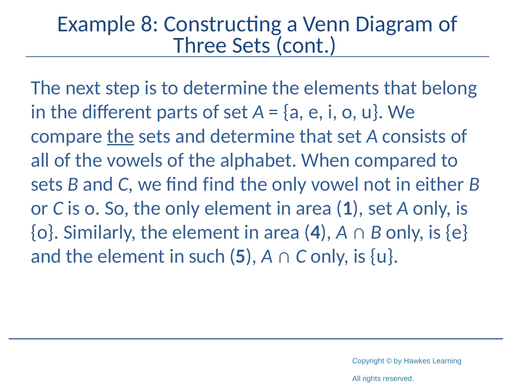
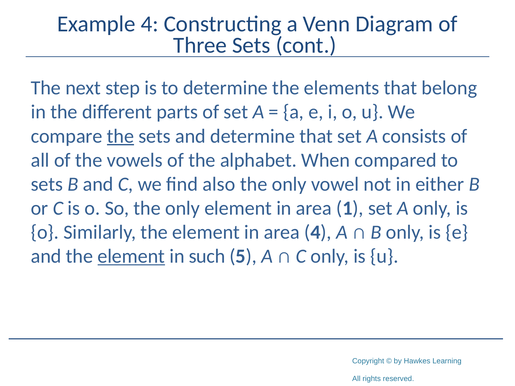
Example 8: 8 -> 4 (150, 24)
find find: find -> also (219, 184)
element underline: none -> present (131, 256)
